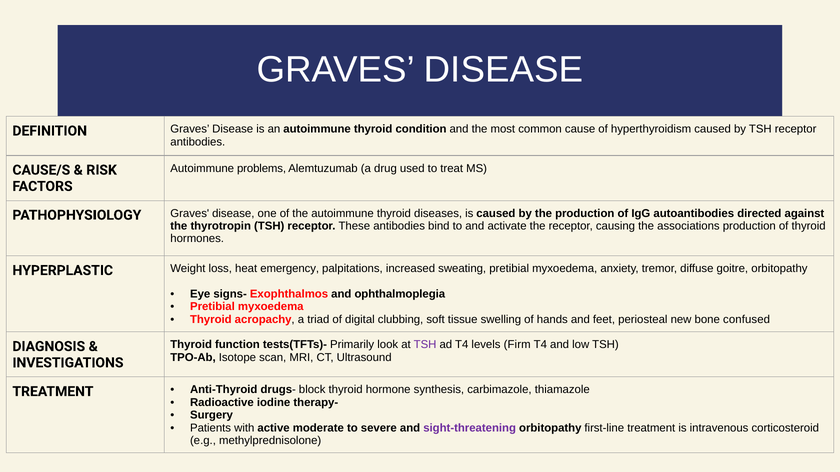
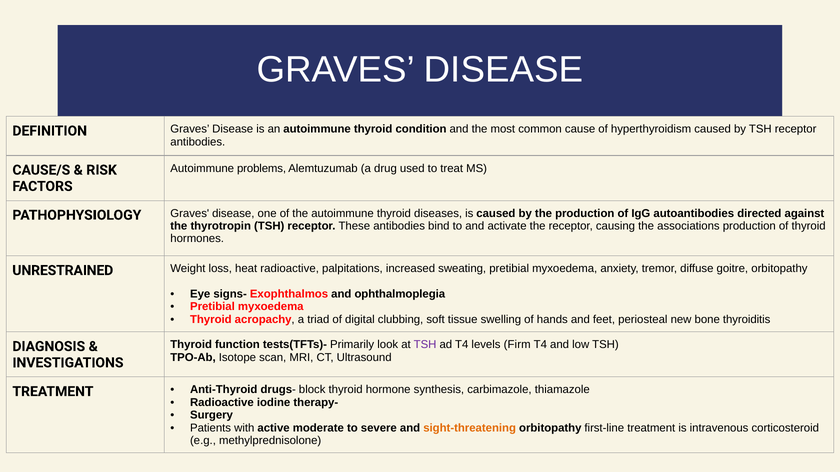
HYPERPLASTIC: HYPERPLASTIC -> UNRESTRAINED (63, 271)
heat emergency: emergency -> radioactive (290, 269)
confused: confused -> thyroiditis (747, 320)
sight-threatening colour: purple -> orange (470, 428)
